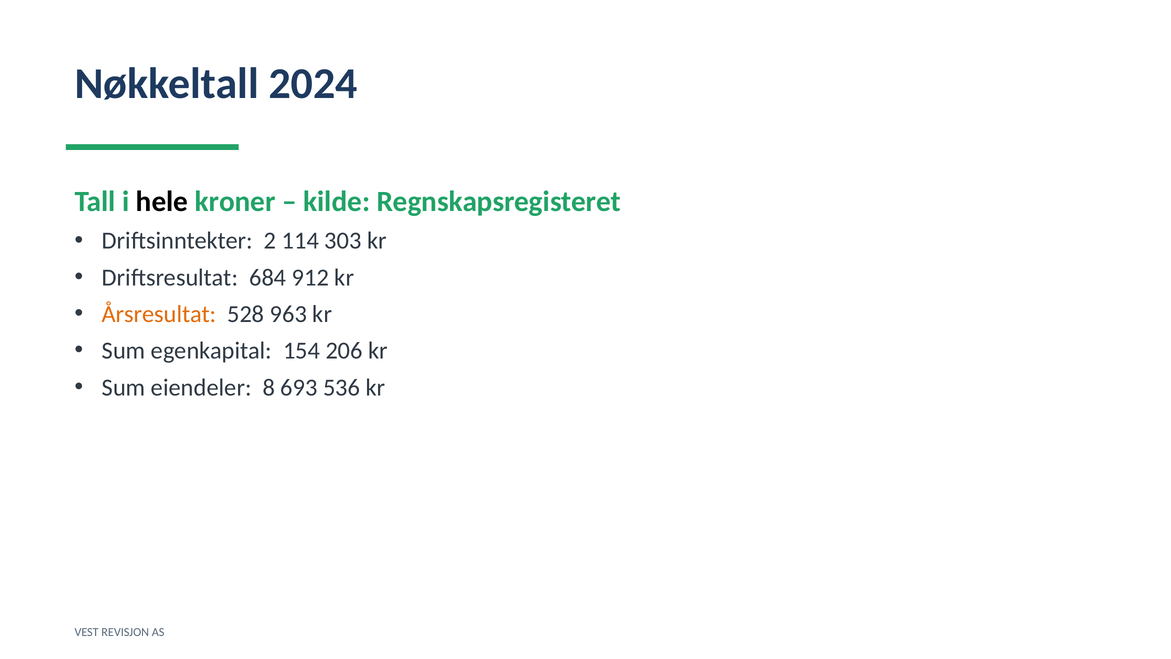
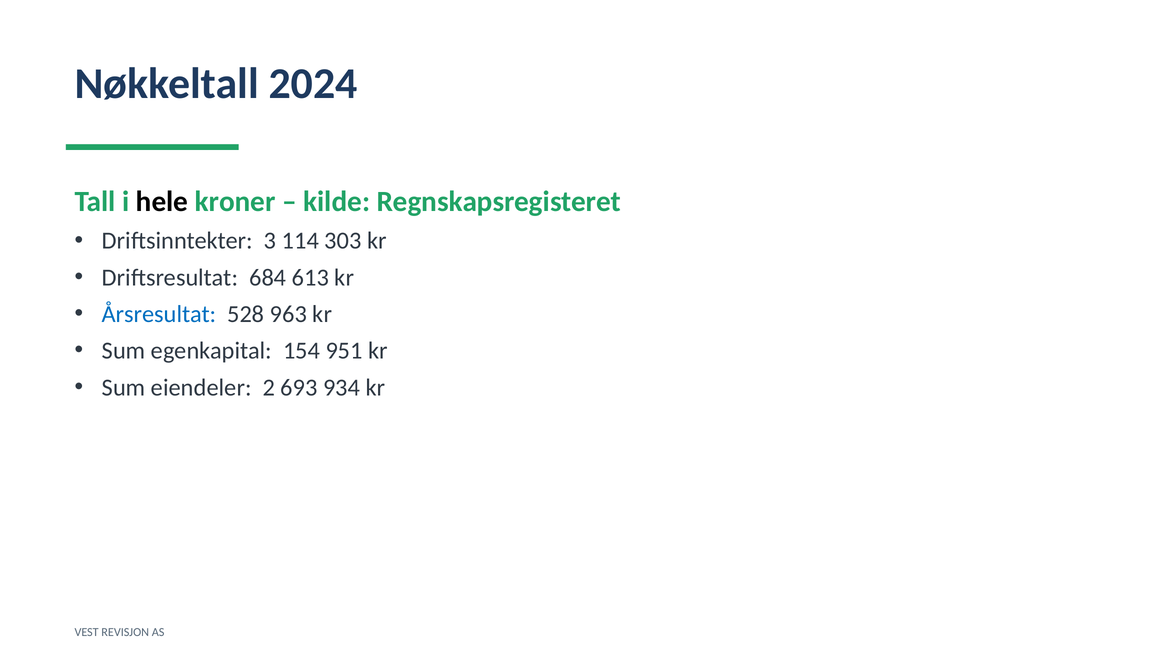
2: 2 -> 3 (270, 241)
912: 912 -> 613 (310, 277)
Årsresultat colour: orange -> blue (159, 314)
206: 206 -> 951 (344, 351)
8: 8 -> 2 (269, 387)
536: 536 -> 934 (342, 387)
